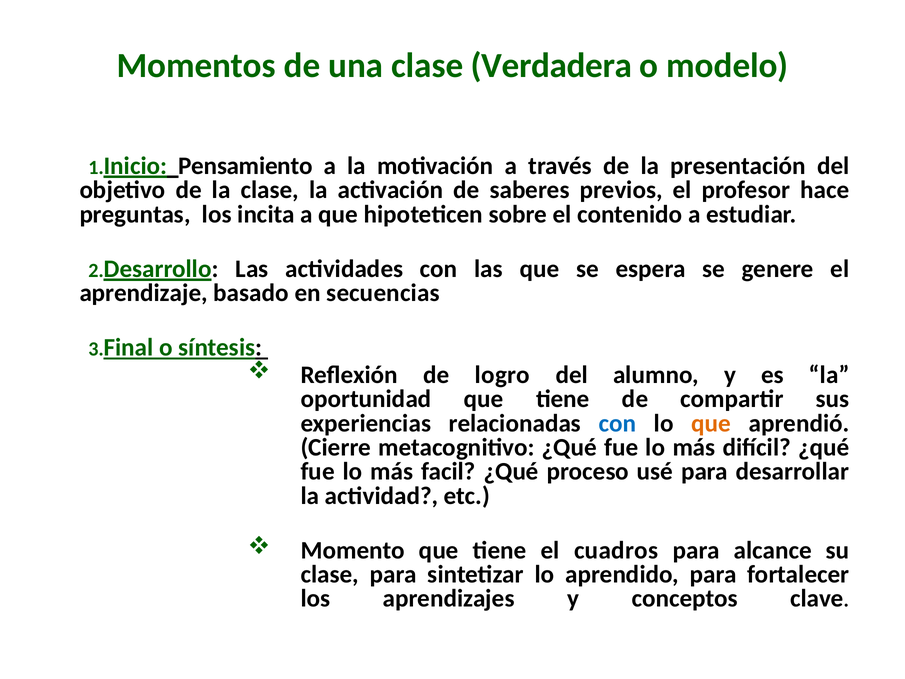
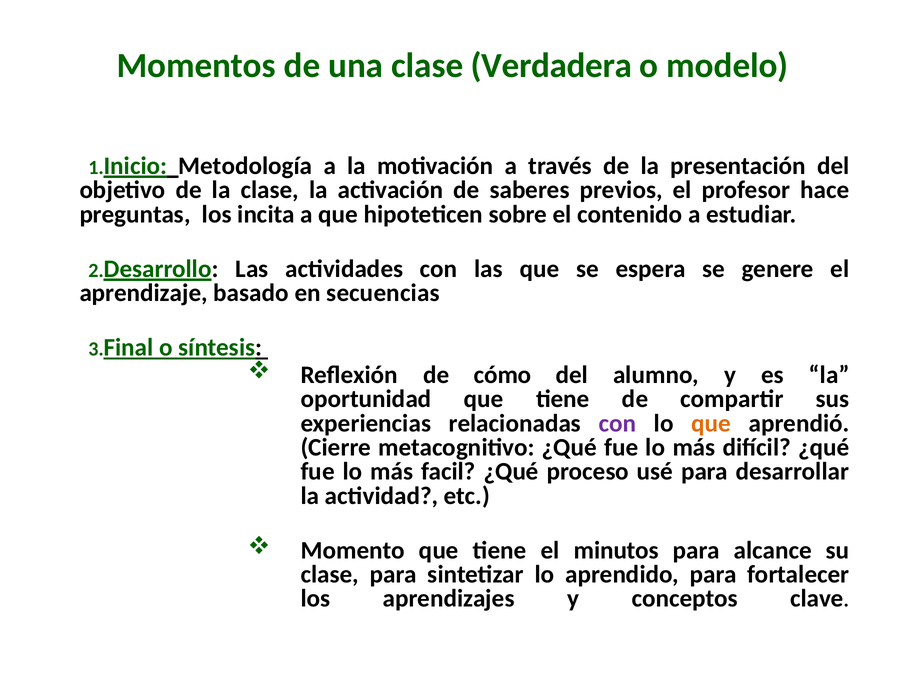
Pensamiento: Pensamiento -> Metodología (245, 166)
logro: logro -> cómo (503, 375)
con colour: blue -> purple (617, 423)
cuadros: cuadros -> minutos (616, 550)
